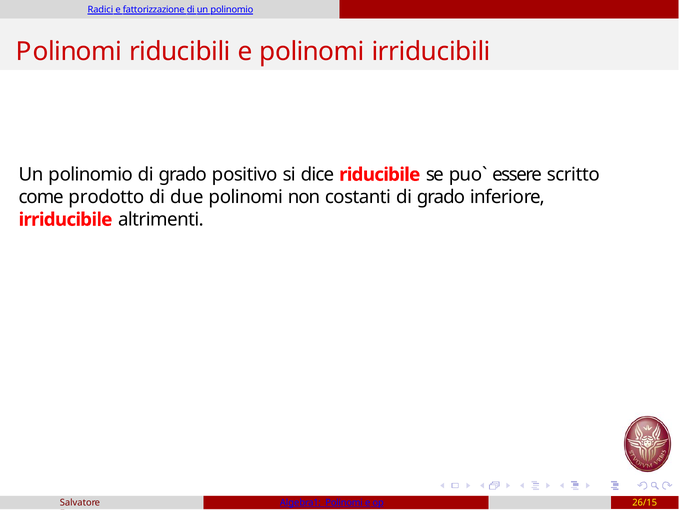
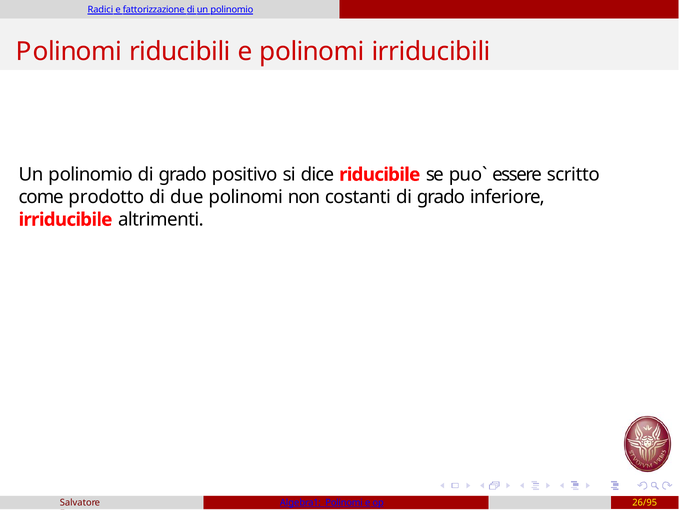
26/15: 26/15 -> 26/95 (645, 502)
